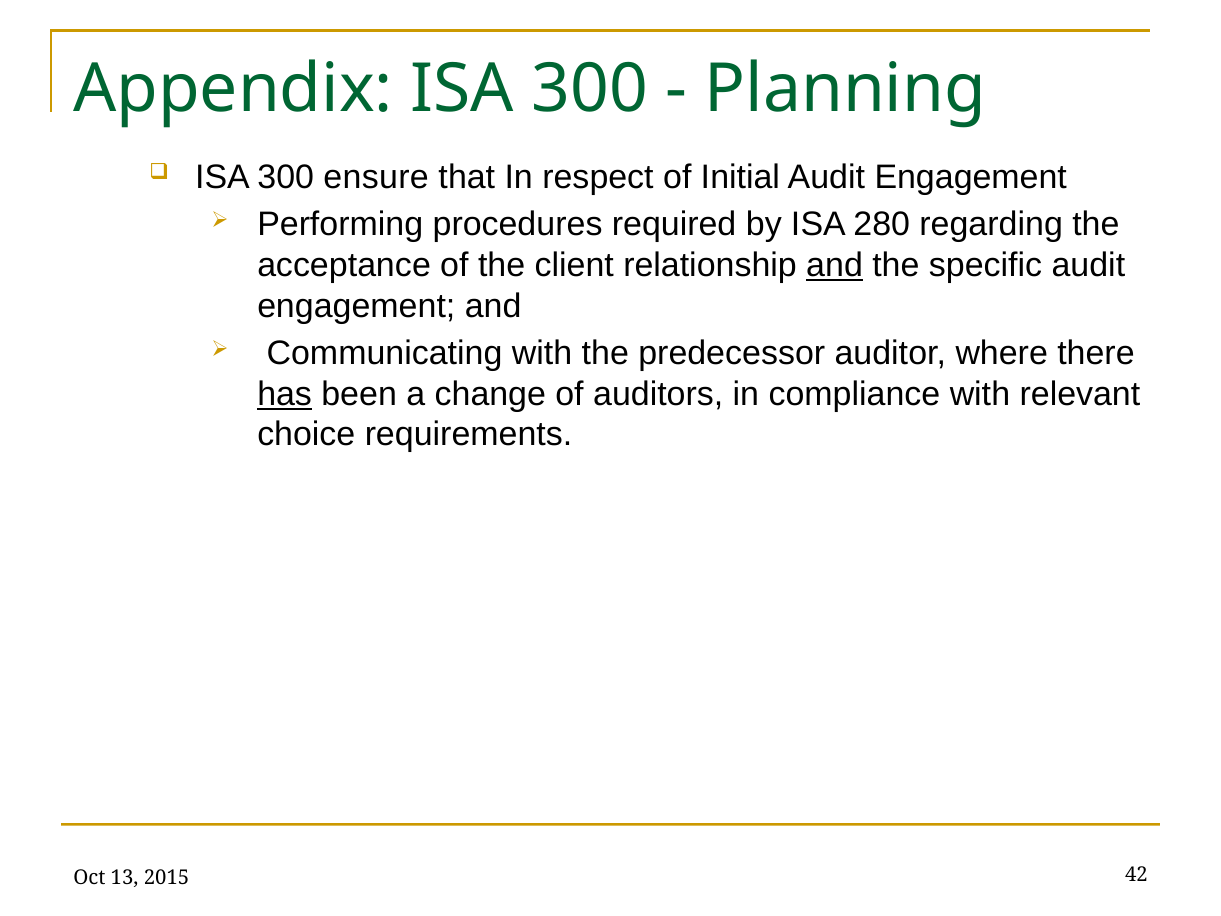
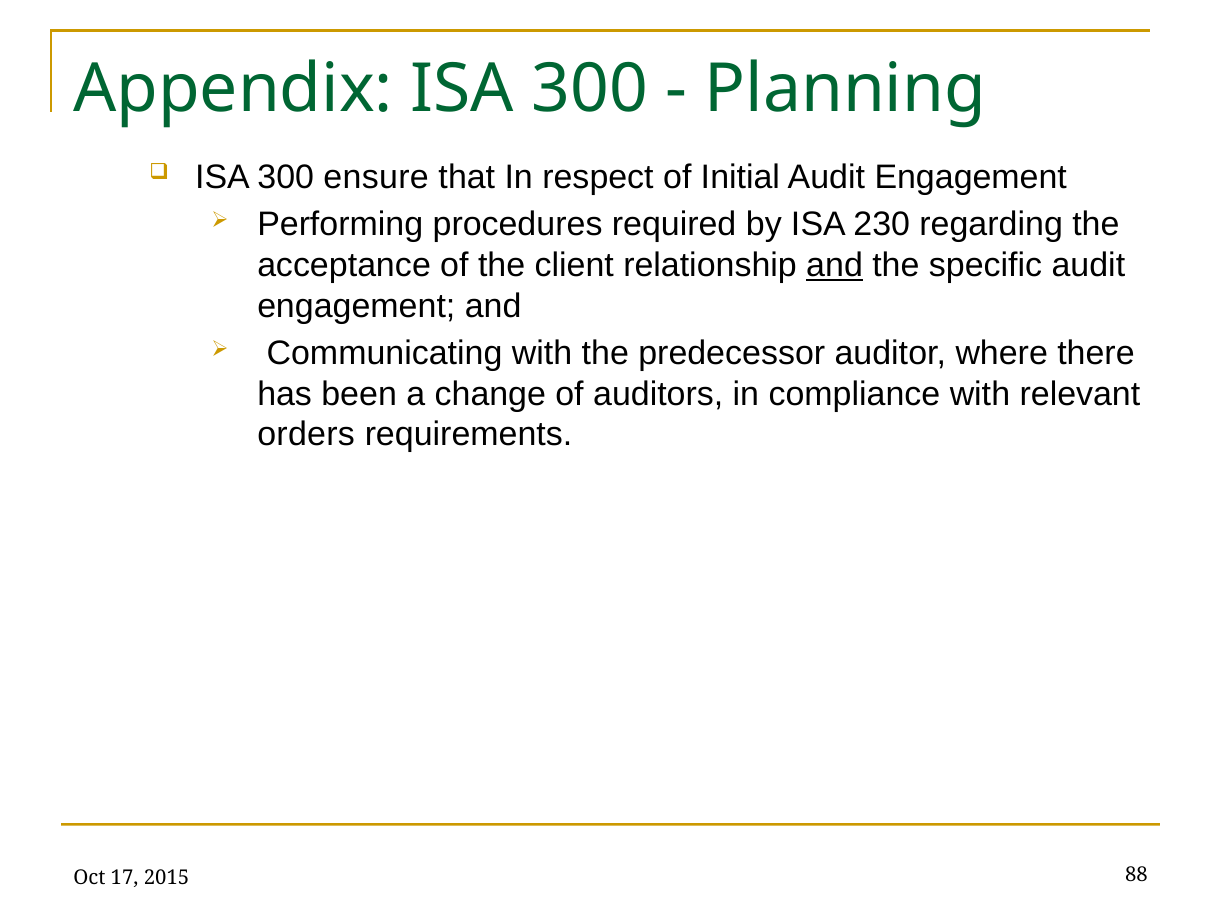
280: 280 -> 230 (882, 224)
has underline: present -> none (285, 394)
choice: choice -> orders (306, 435)
13: 13 -> 17 (125, 878)
42: 42 -> 88 (1136, 875)
